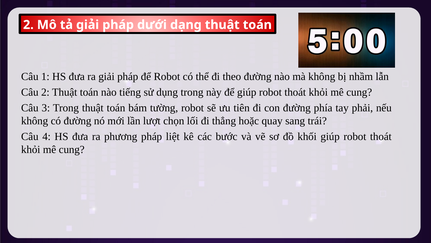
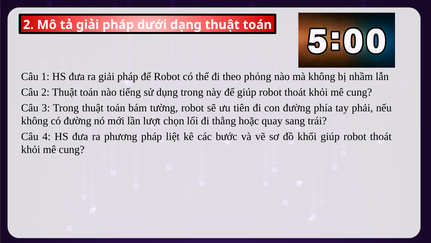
theo đường: đường -> phỏng (258, 76)
